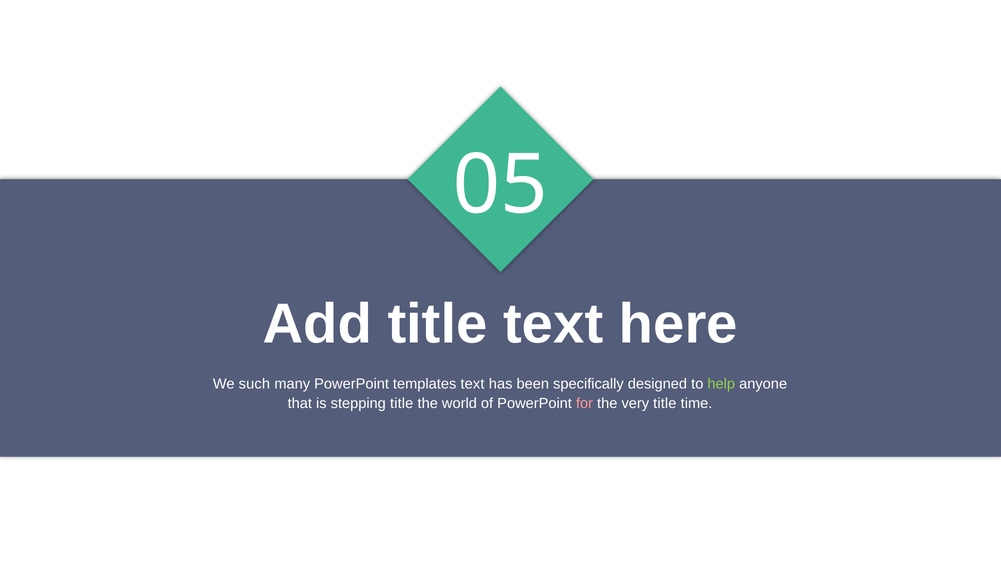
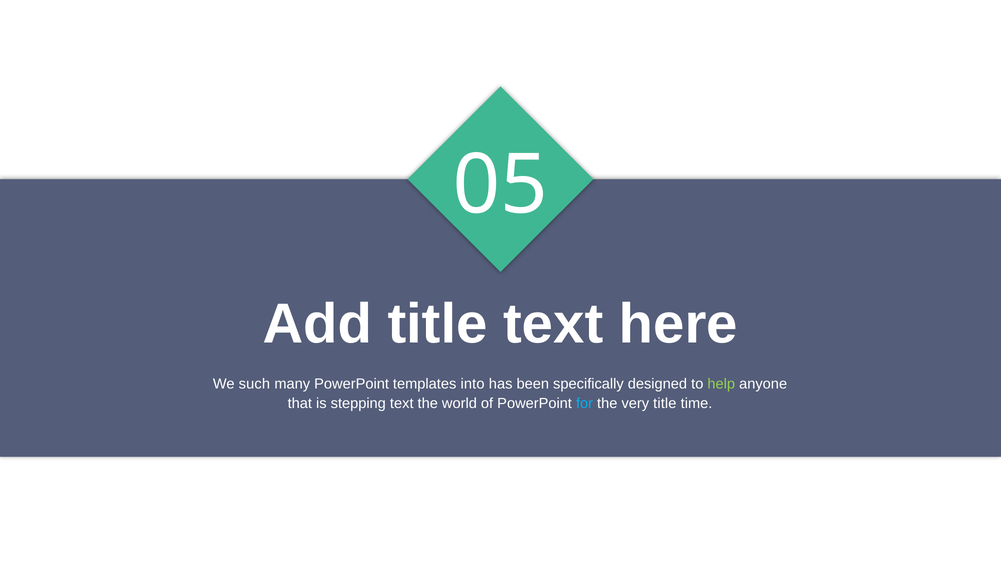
templates text: text -> into (473, 384)
stepping title: title -> text (402, 403)
for colour: pink -> light blue (585, 403)
